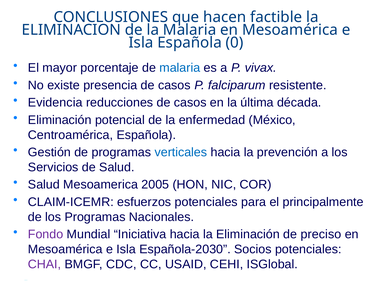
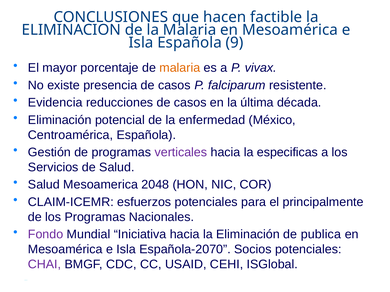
0: 0 -> 9 (235, 43)
malaria colour: blue -> orange (180, 68)
verticales colour: blue -> purple (181, 153)
prevención: prevención -> especificas (287, 153)
2005: 2005 -> 2048 (155, 185)
preciso: preciso -> publica (321, 235)
Española-2030: Española-2030 -> Española-2070 (185, 250)
